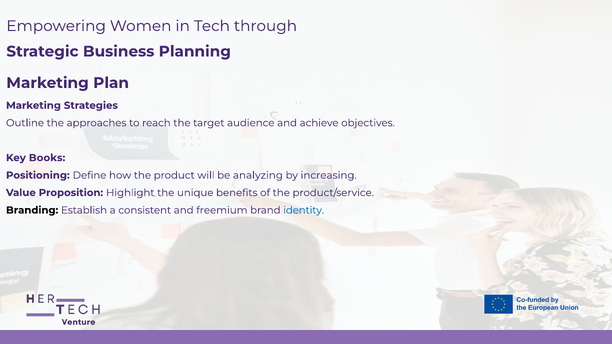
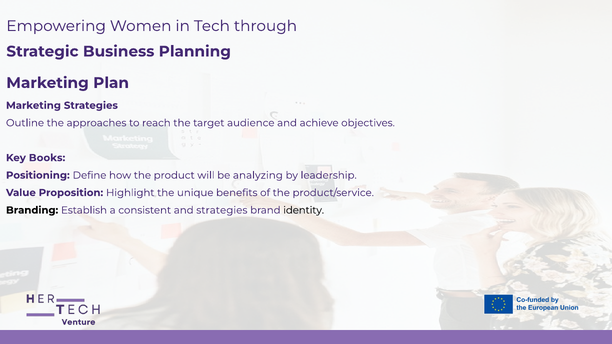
increasing: increasing -> leadership (329, 175)
and freemium: freemium -> strategies (222, 210)
identity colour: blue -> black (304, 210)
